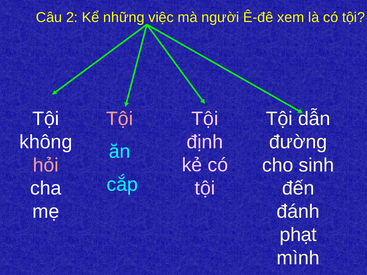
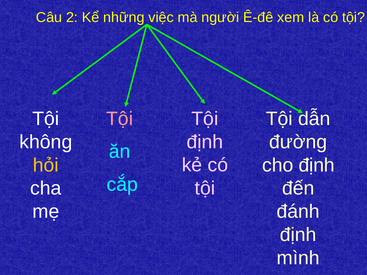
hỏi colour: pink -> yellow (46, 165)
cho sinh: sinh -> định (317, 165)
phạt: phạt -> định (298, 235)
